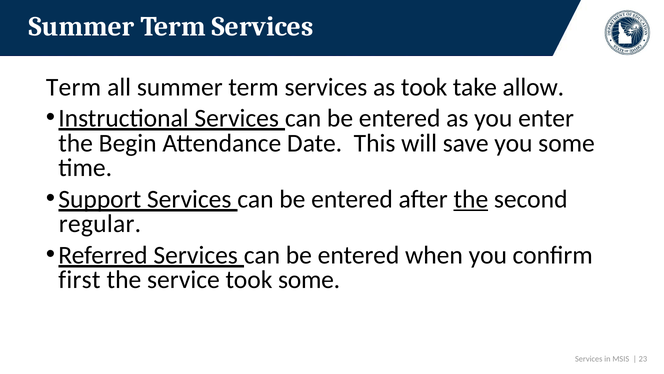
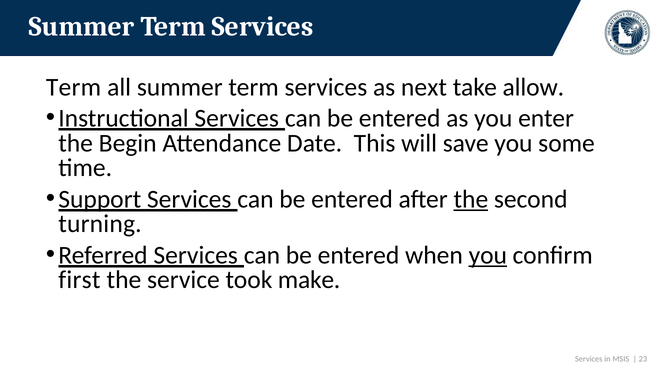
as took: took -> next (424, 87)
regular: regular -> turning (100, 224)
you underline: none -> present (488, 255)
took some: some -> make (309, 280)
